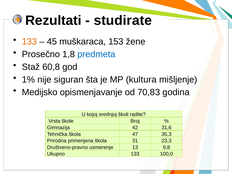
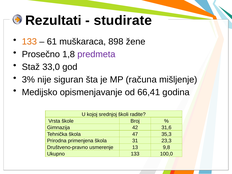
45: 45 -> 61 (52, 42)
153: 153 -> 898 (116, 42)
predmeta colour: blue -> purple (96, 54)
60,8: 60,8 -> 33,0 (51, 67)
1%: 1% -> 3% (28, 80)
kultura: kultura -> računa (141, 80)
70,83: 70,83 -> 66,41 (149, 92)
